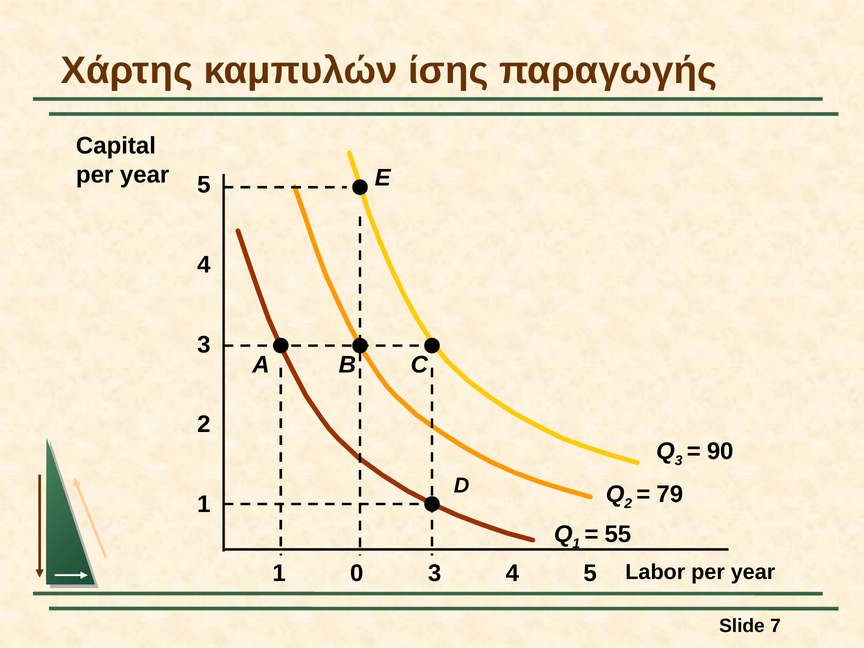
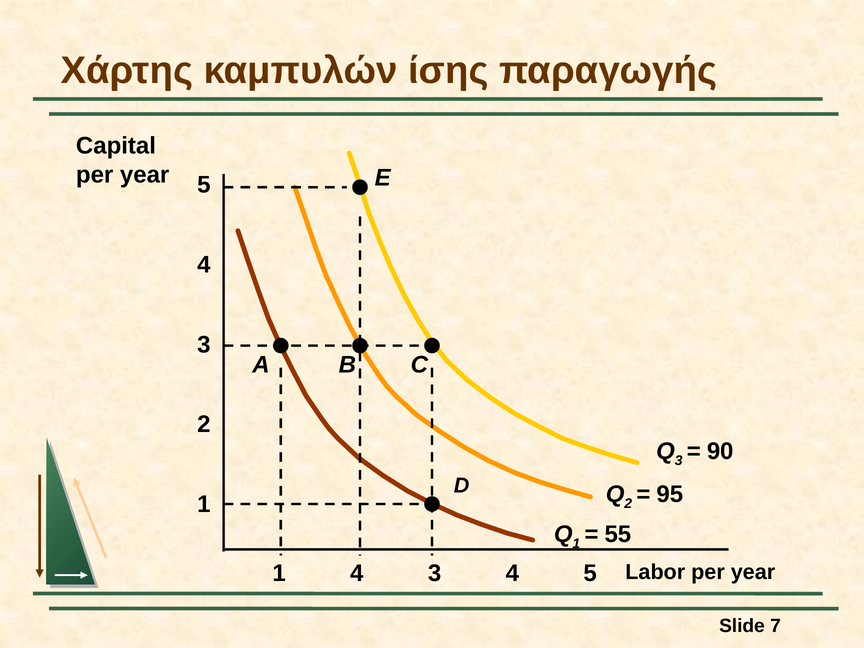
79: 79 -> 95 (670, 494)
1 0: 0 -> 4 (357, 573)
